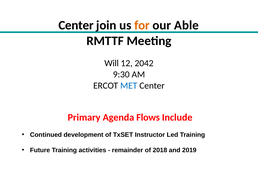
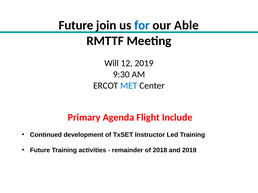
Center: Center -> Future (76, 25)
for colour: orange -> blue (142, 25)
12 2042: 2042 -> 2019 (144, 63)
Flows: Flows -> Flight (148, 118)
